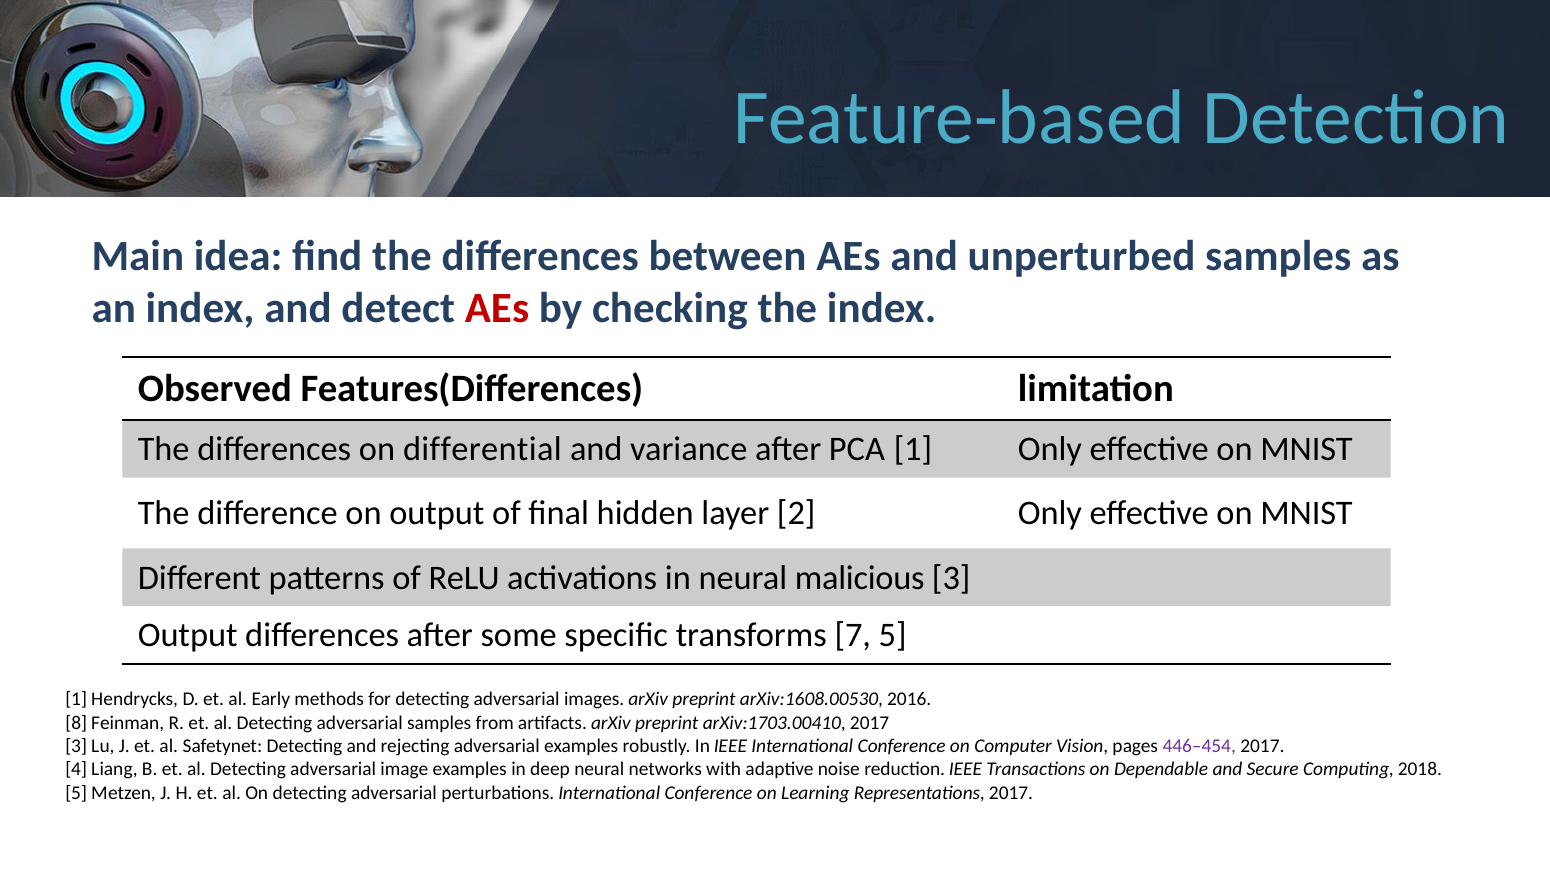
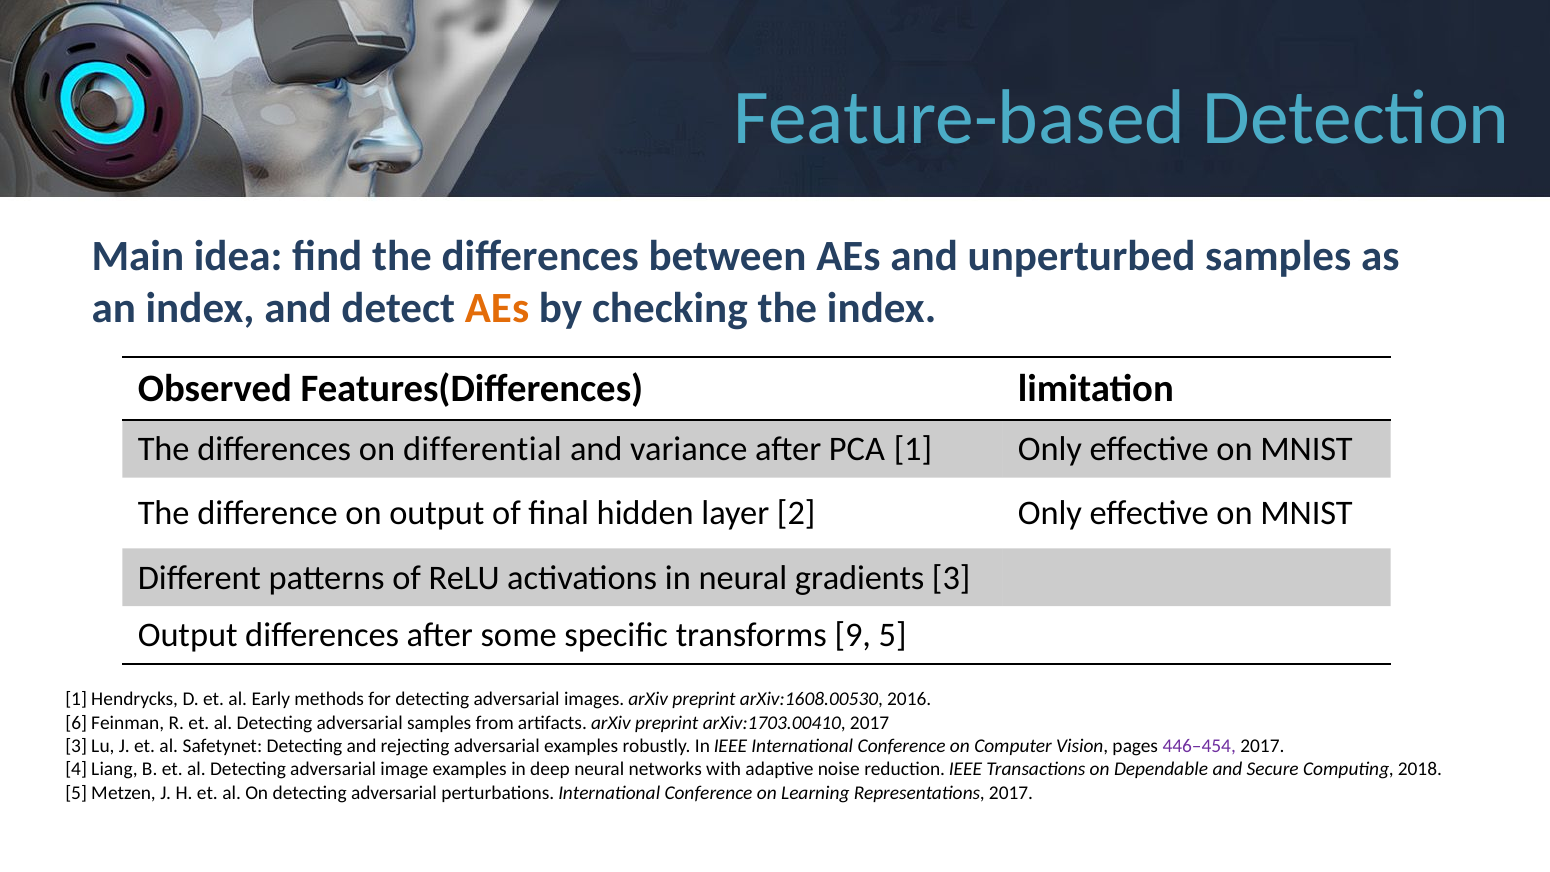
AEs colour: red -> orange (497, 308)
malicious: malicious -> gradients (860, 578)
7: 7 -> 9 (853, 635)
8: 8 -> 6 (76, 723)
